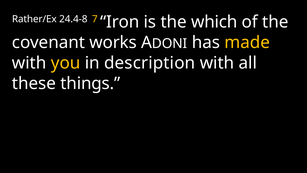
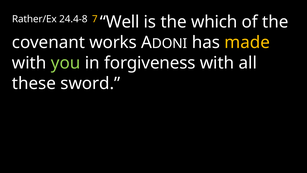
Iron: Iron -> Well (120, 22)
you colour: yellow -> light green (66, 63)
description: description -> forgiveness (150, 63)
things: things -> sword (90, 83)
